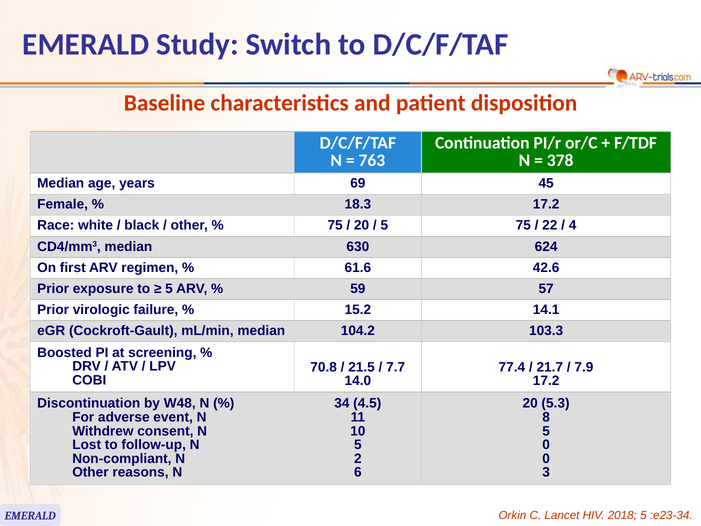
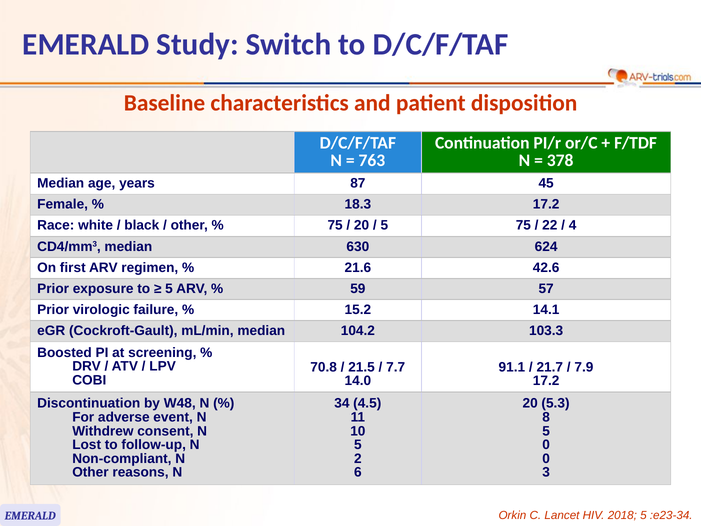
69: 69 -> 87 (358, 183)
61.6: 61.6 -> 21.6 (358, 267)
77.4: 77.4 -> 91.1 (512, 367)
